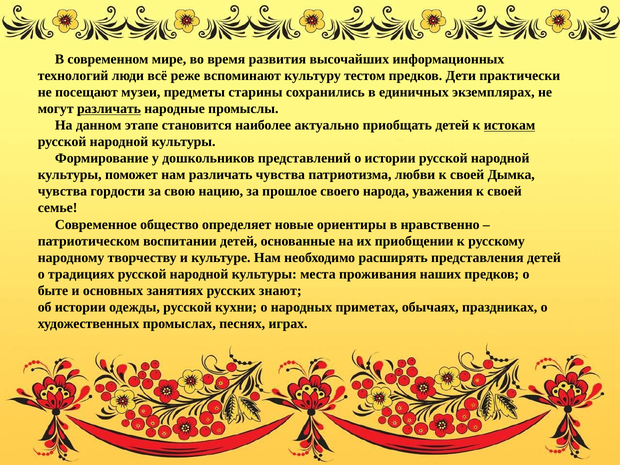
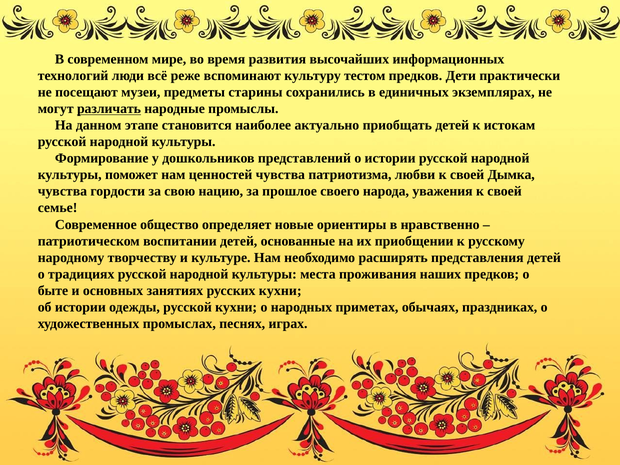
истокам underline: present -> none (510, 125)
нам различать: различать -> ценностей (221, 175)
русских знают: знают -> кухни (280, 291)
